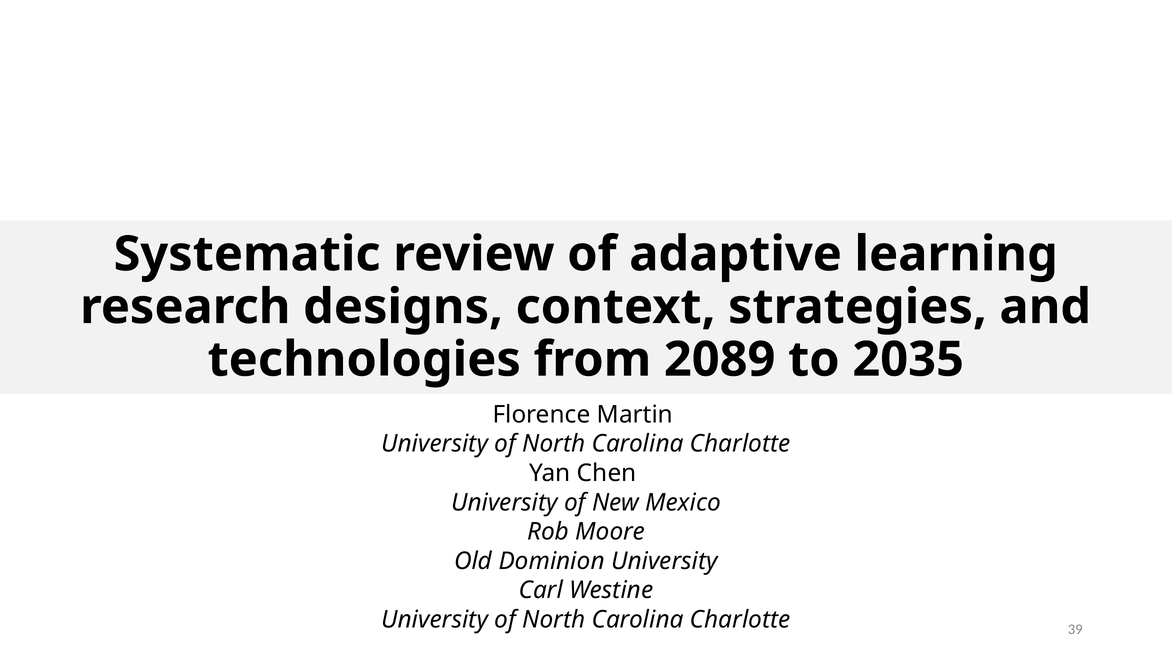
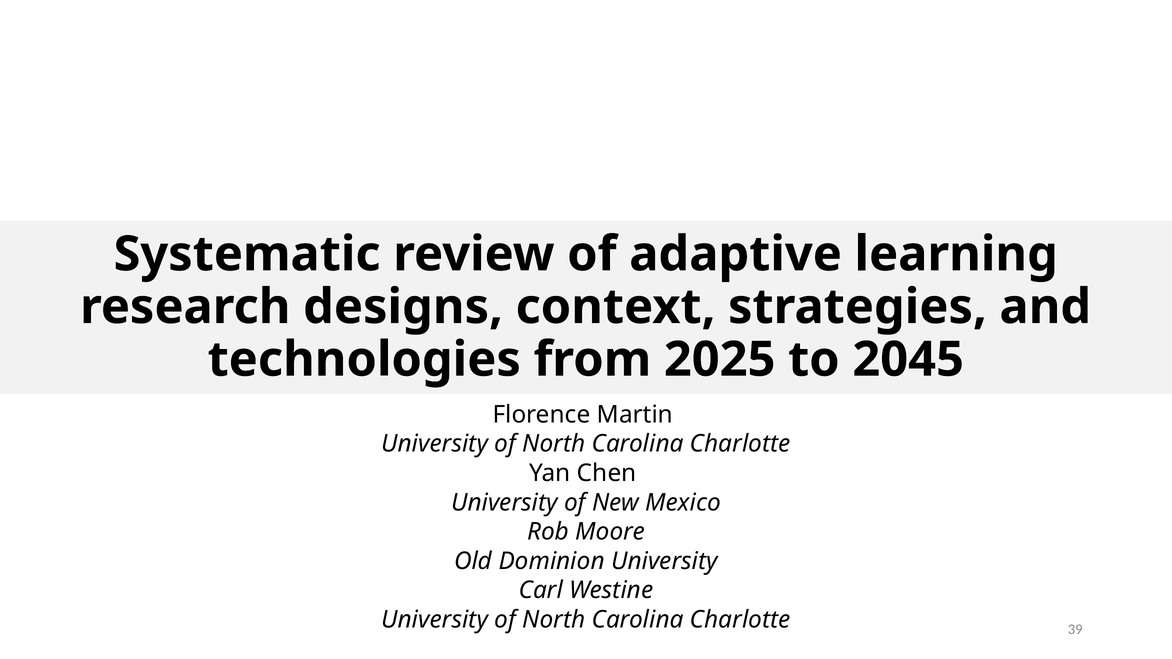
2089: 2089 -> 2025 (720, 360)
2035: 2035 -> 2045 (908, 360)
